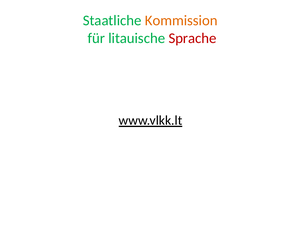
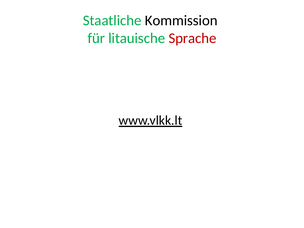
Kommission colour: orange -> black (181, 21)
